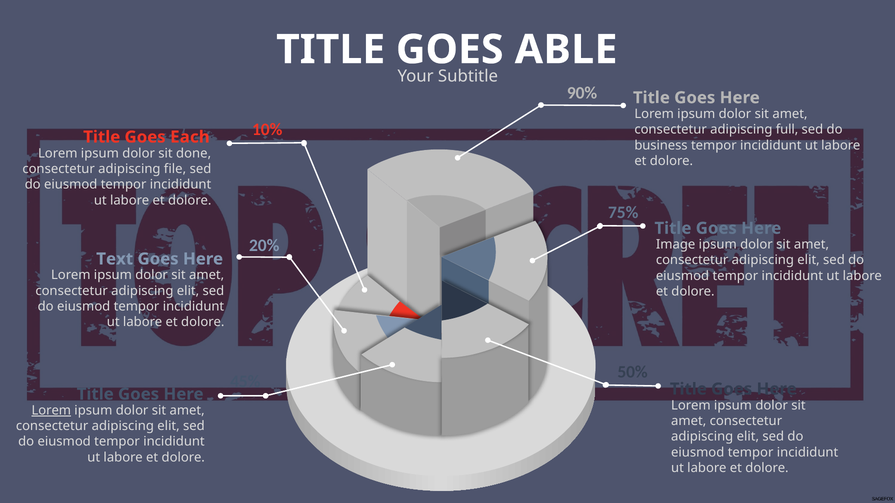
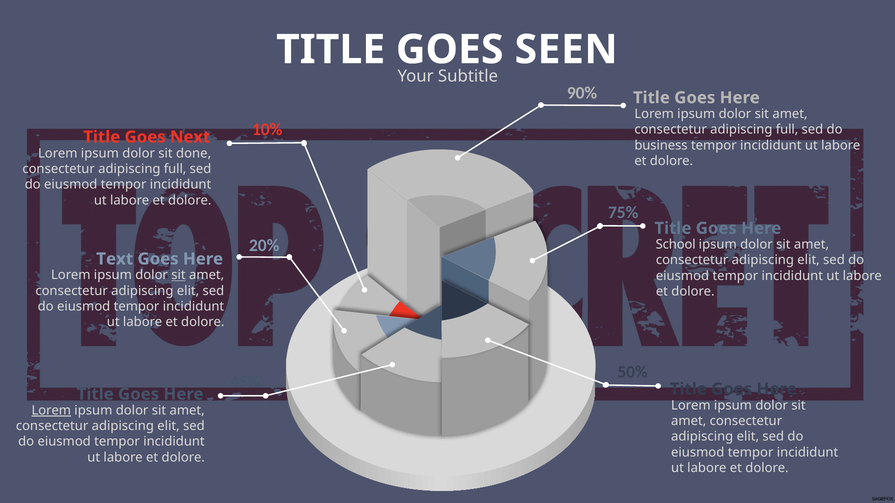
ABLE: ABLE -> SEEN (566, 50)
Each: Each -> Next (190, 137)
file: file -> full (175, 169)
Image: Image -> School (676, 245)
sit underline: none -> present (178, 275)
